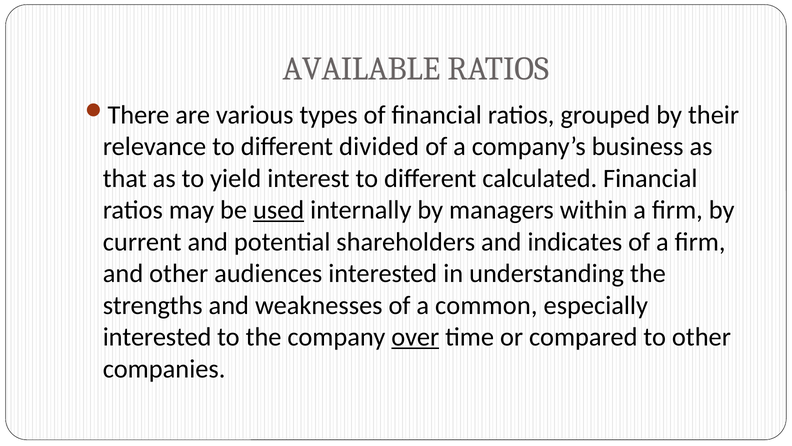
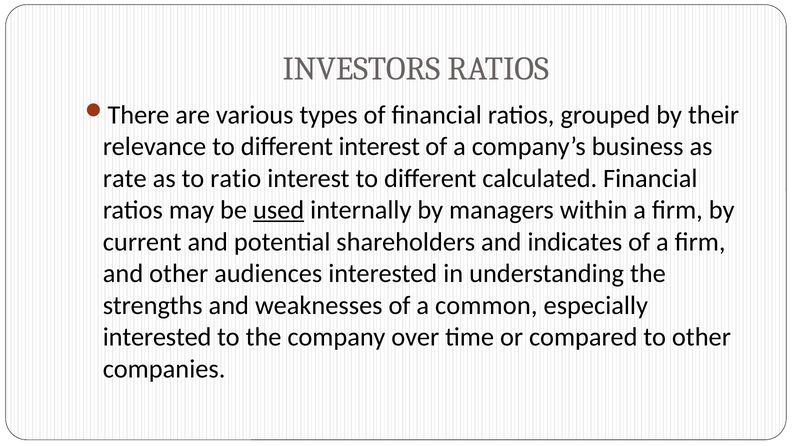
AVAILABLE: AVAILABLE -> INVESTORS (361, 69)
different divided: divided -> interest (379, 146)
that: that -> rate (125, 178)
yield: yield -> ratio (236, 178)
over underline: present -> none (415, 337)
